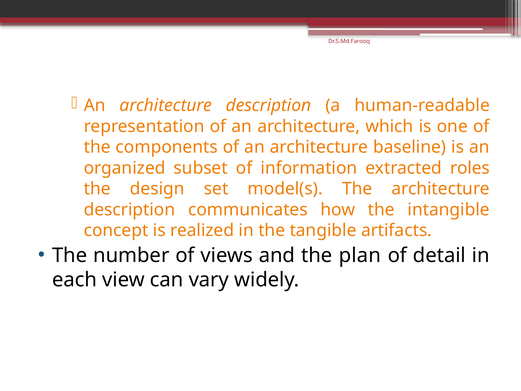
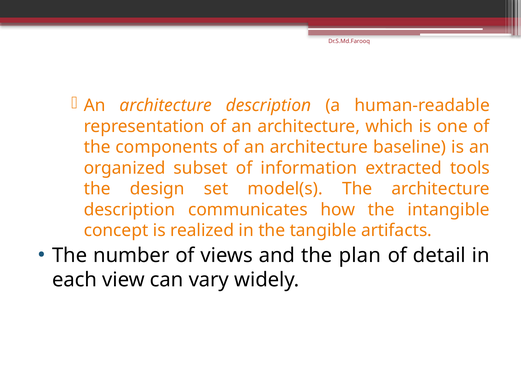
roles: roles -> tools (470, 168)
